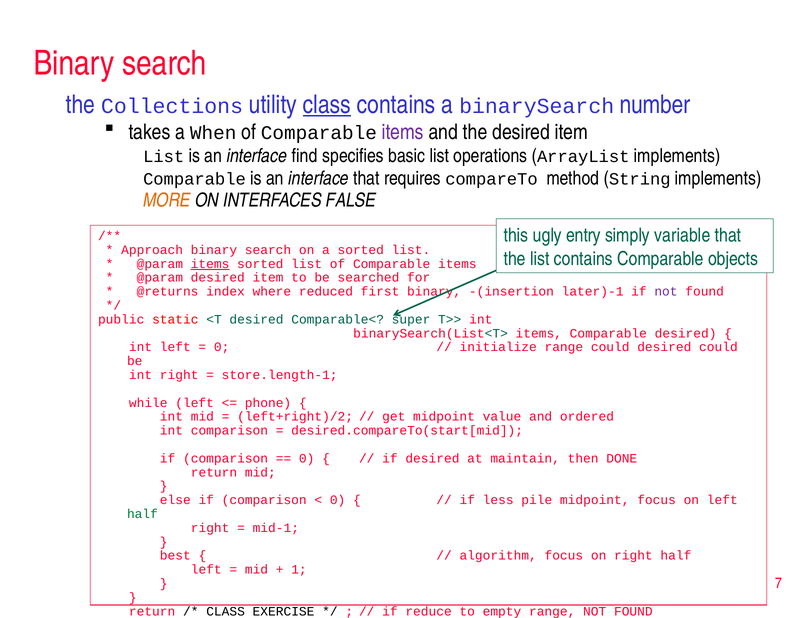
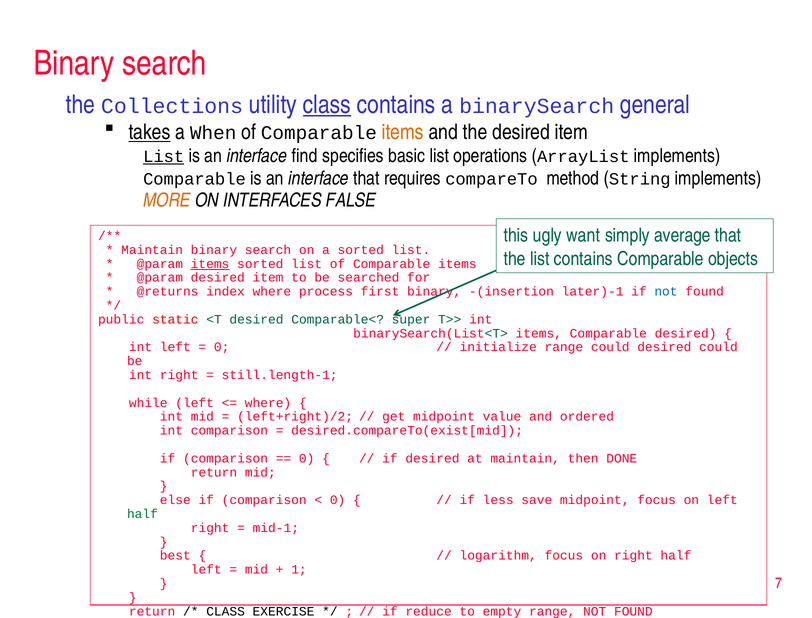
number: number -> general (655, 105)
takes underline: none -> present (150, 132)
items colour: purple -> orange (403, 132)
List underline: none -> present (164, 157)
entry: entry -> want (583, 236)
variable: variable -> average (682, 236)
Approach: Approach -> Maintain (152, 250)
reduced: reduced -> process (326, 292)
not colour: purple -> blue (666, 292)
store.length-1: store.length-1 -> still.length-1 (280, 375)
phone: phone -> where (268, 403)
desired.compareTo(start[mid: desired.compareTo(start[mid -> desired.compareTo(exist[mid (407, 431)
pile: pile -> save (537, 501)
algorithm: algorithm -> logarithm (498, 556)
